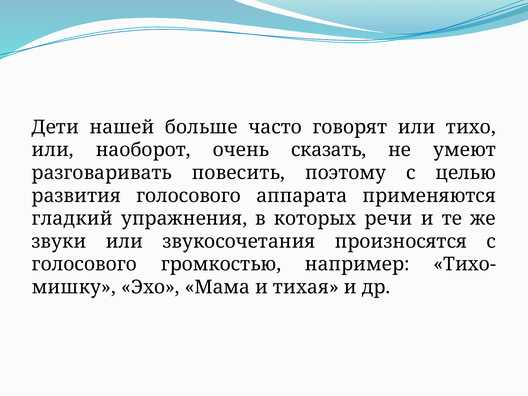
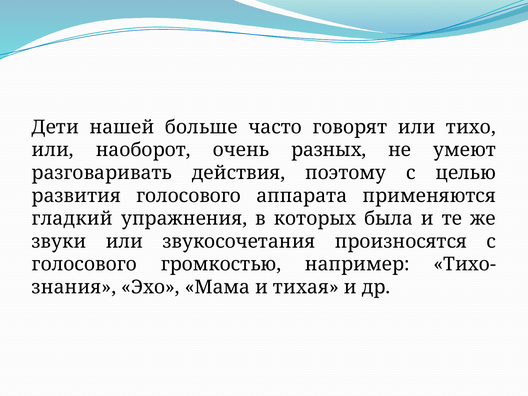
сказать: сказать -> разных (329, 150)
повесить: повесить -> действия (239, 173)
речи: речи -> была (389, 219)
мишку: мишку -> знания (74, 287)
